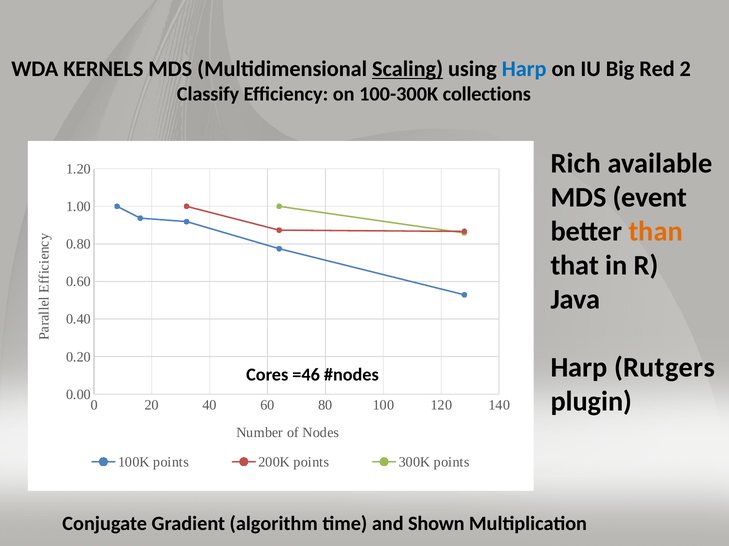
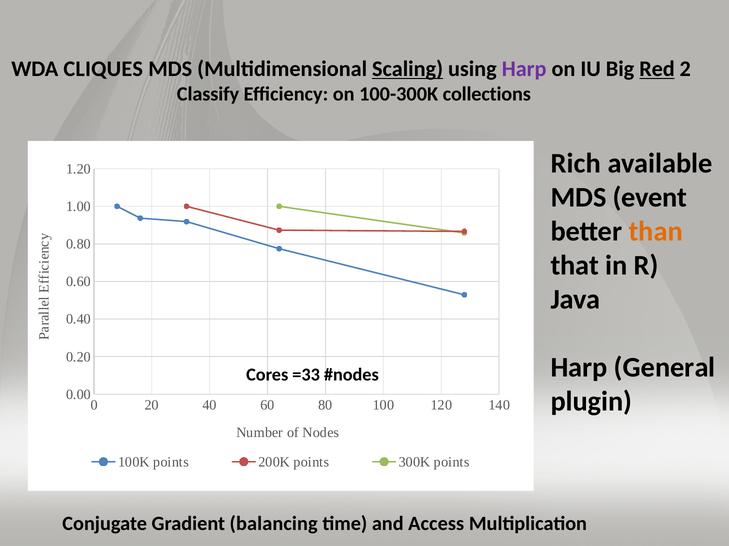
KERNELS: KERNELS -> CLIQUES (103, 69)
Harp colour: blue -> purple (524, 69)
Red underline: none -> present (657, 69)
Rutgers: Rutgers -> General (665, 368)
=46: =46 -> =33 (306, 375)
algorithm: algorithm -> balancing (274, 524)
Shown: Shown -> Access (436, 524)
